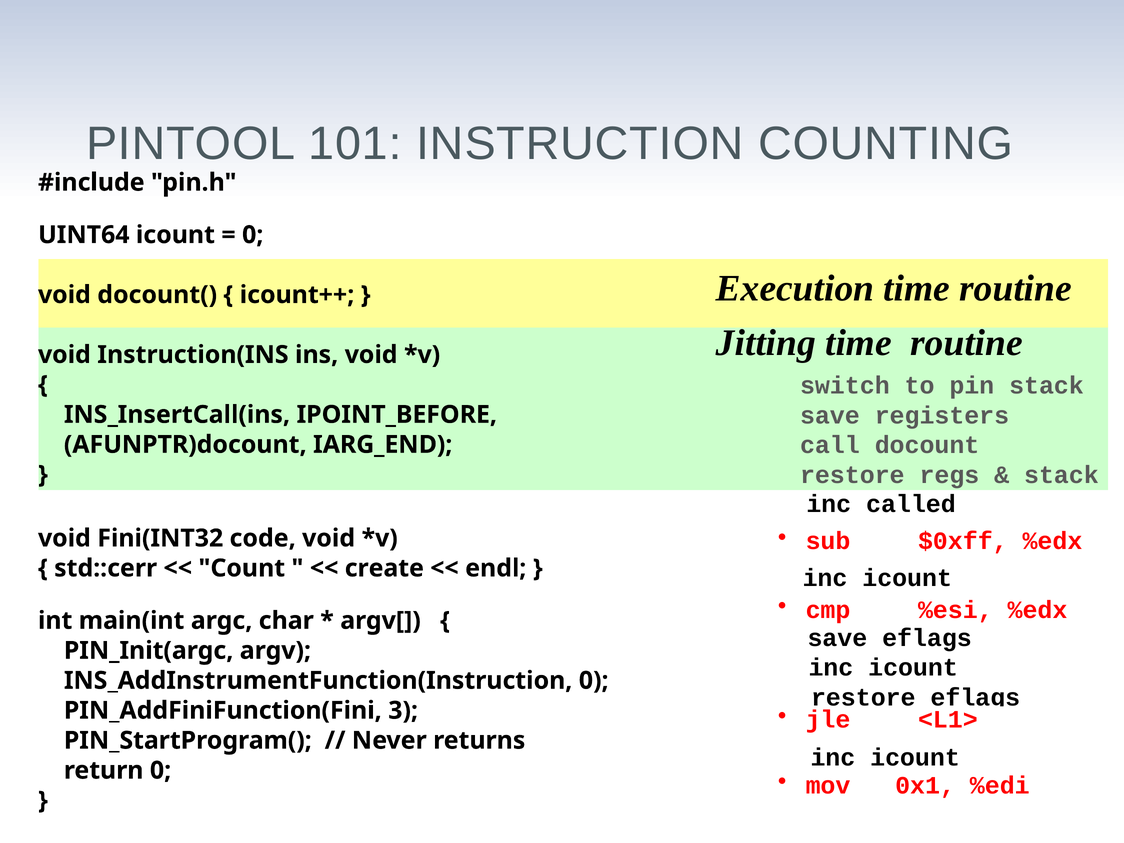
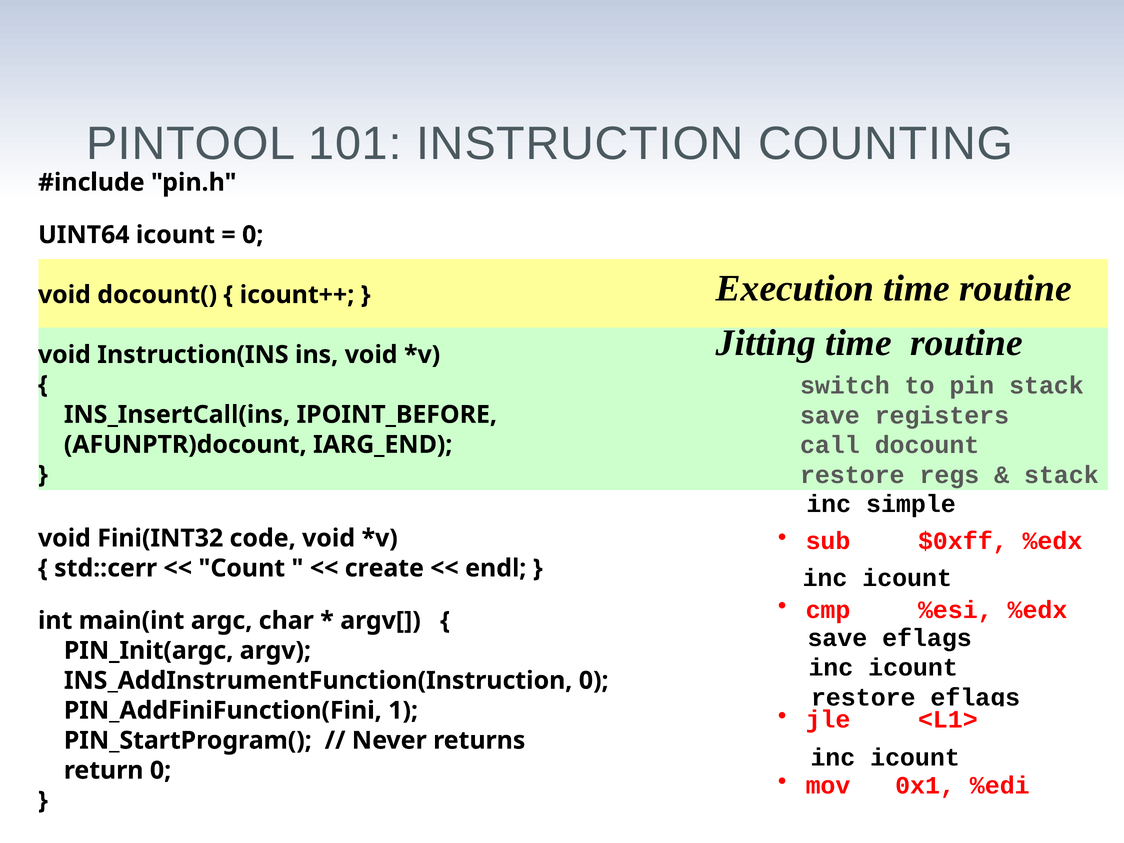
called: called -> simple (911, 504)
3: 3 -> 1 (403, 711)
